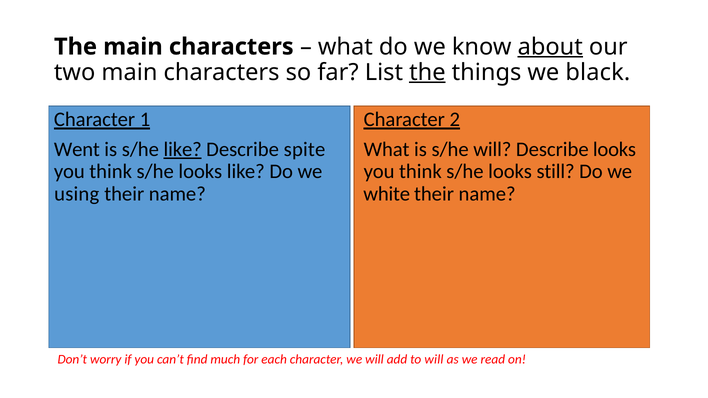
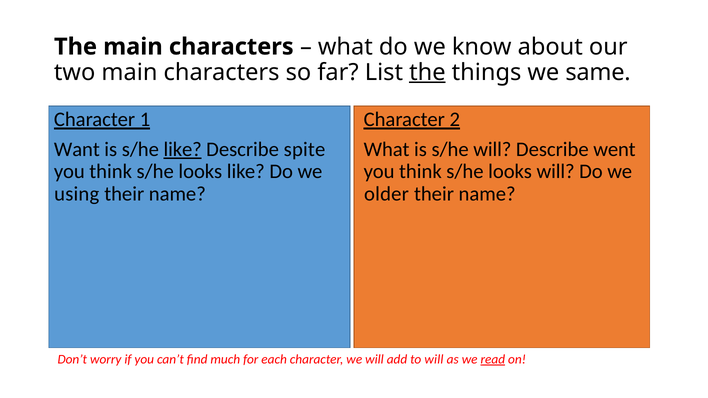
about underline: present -> none (550, 47)
black: black -> same (598, 72)
Went: Went -> Want (77, 149)
Describe looks: looks -> went (614, 149)
looks still: still -> will (556, 172)
white: white -> older (386, 194)
read underline: none -> present (493, 359)
